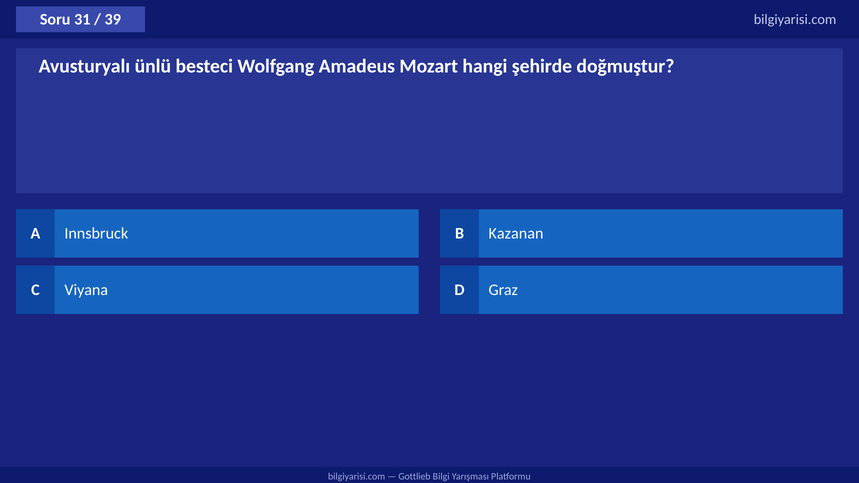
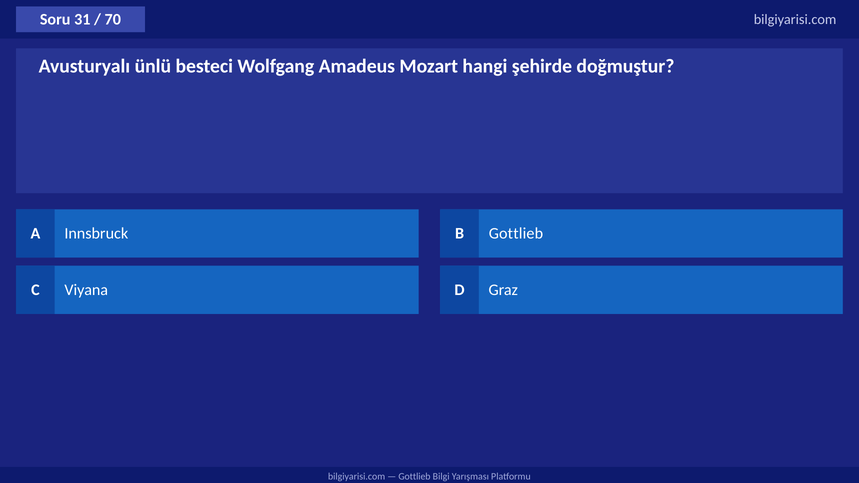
39: 39 -> 70 (113, 20)
B Kazanan: Kazanan -> Gottlieb (516, 234)
